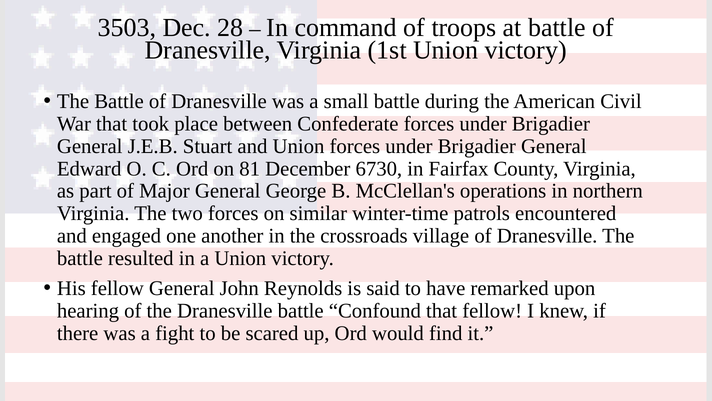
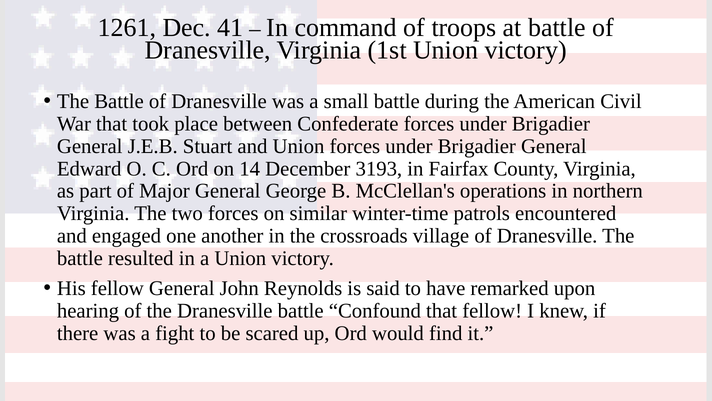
3503: 3503 -> 1261 (127, 27)
28: 28 -> 41 (230, 27)
81: 81 -> 14 (250, 168)
6730: 6730 -> 3193 (379, 168)
